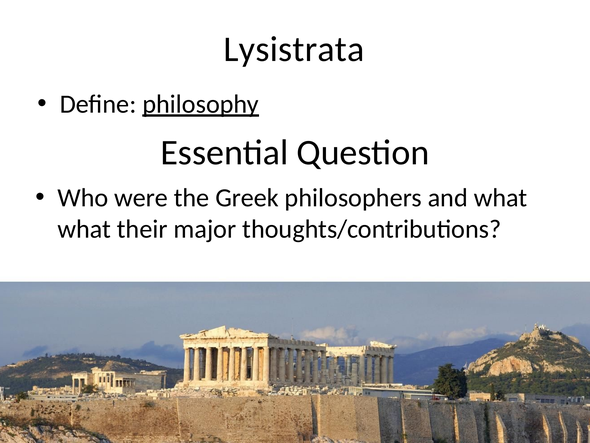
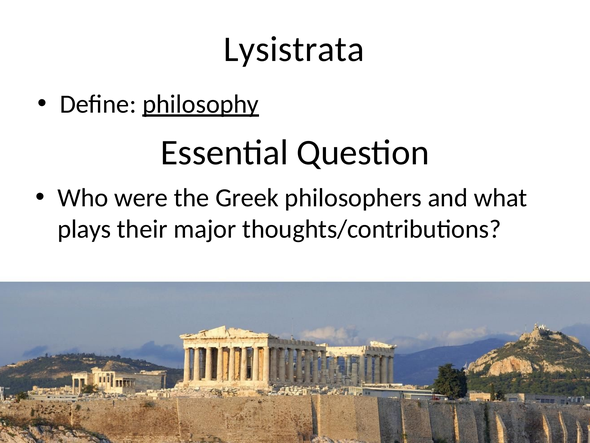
what: what -> plays (84, 229)
